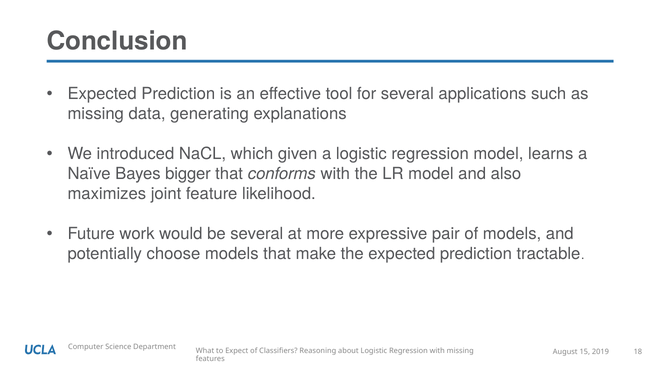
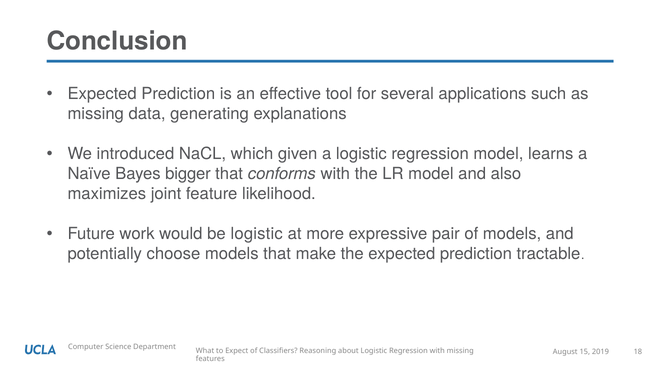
be several: several -> logistic (257, 234)
